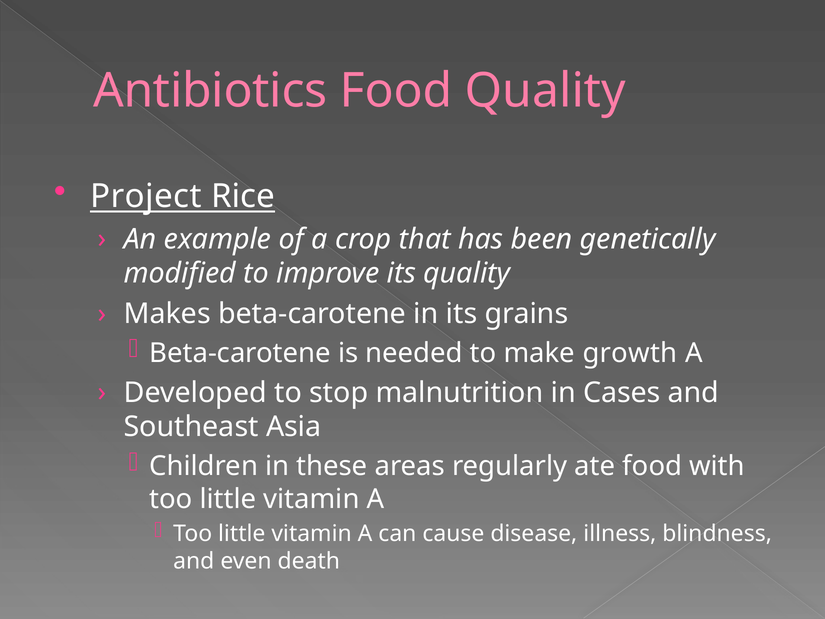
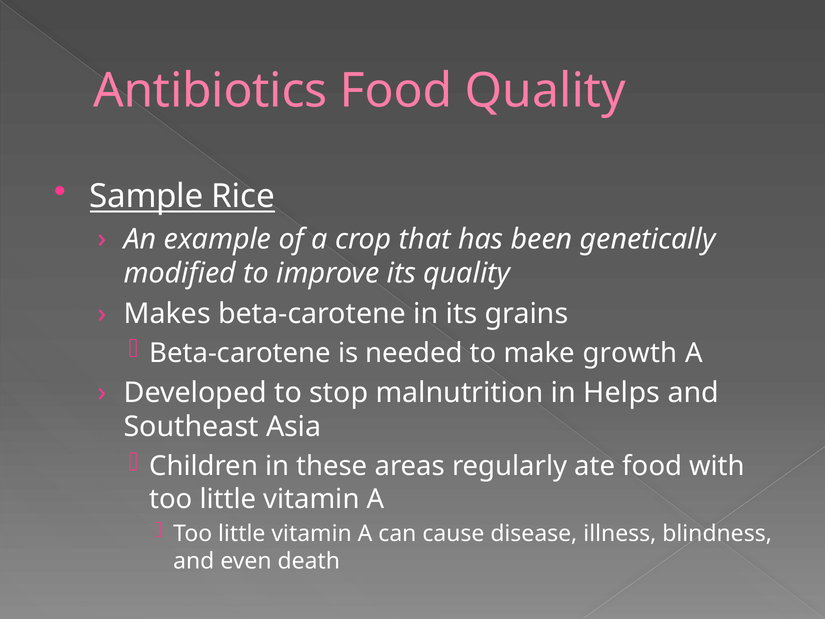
Project: Project -> Sample (146, 196)
Cases: Cases -> Helps (622, 392)
